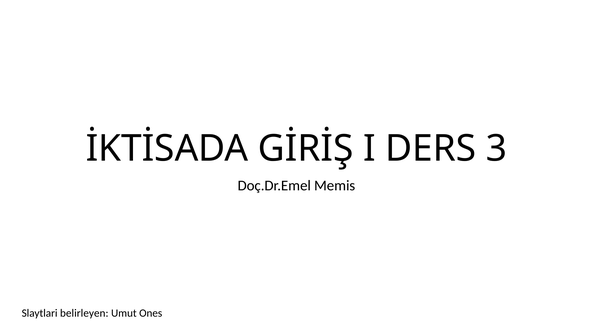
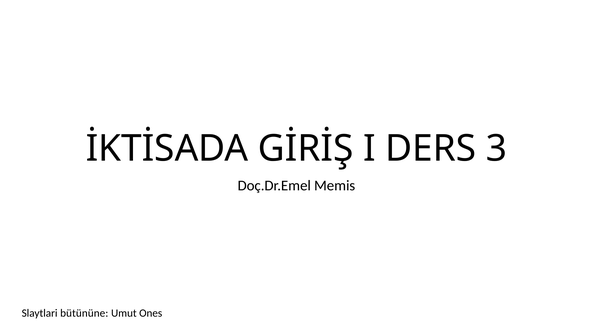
belirleyen: belirleyen -> bütününe (84, 313)
